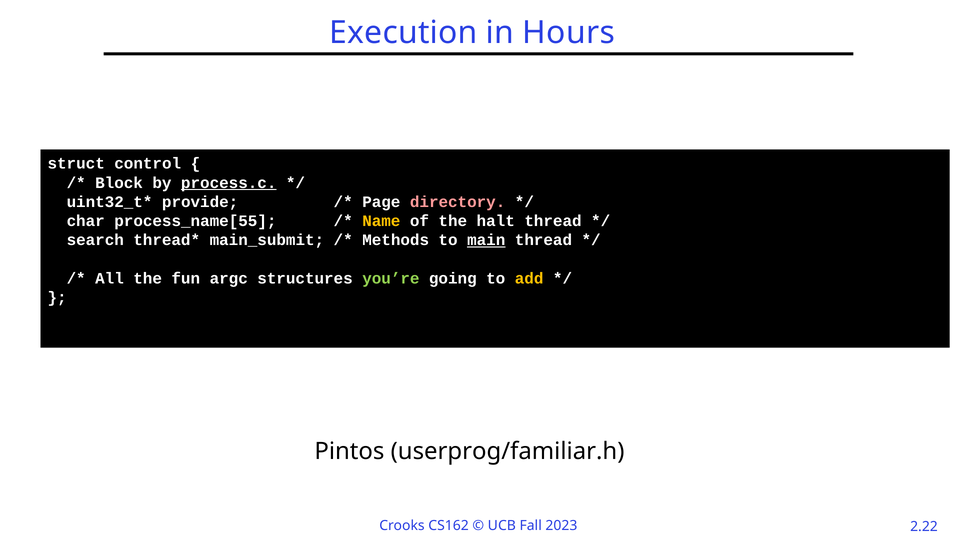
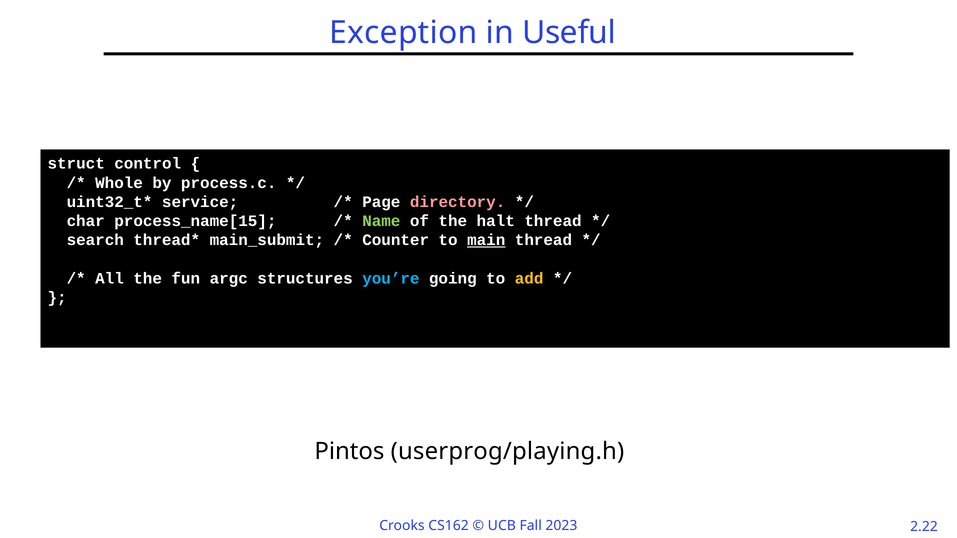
Execution: Execution -> Exception (403, 33)
Hours: Hours -> Useful (569, 33)
Block: Block -> Whole (119, 183)
process.c underline: present -> none (229, 183)
provide: provide -> service (200, 202)
process_name[55: process_name[55 -> process_name[15 (195, 221)
Name colour: yellow -> light green (381, 221)
Methods: Methods -> Counter (396, 240)
you’re colour: light green -> light blue (391, 279)
userprog/familiar.h: userprog/familiar.h -> userprog/playing.h (507, 452)
